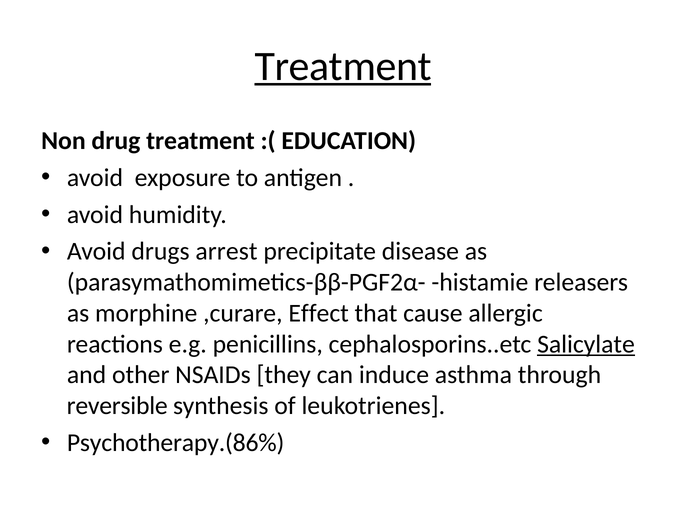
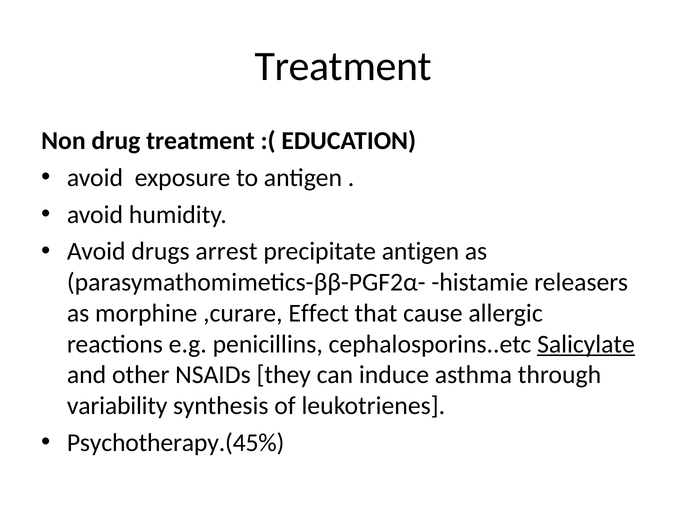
Treatment underline: present -> none (343, 66)
precipitate disease: disease -> antigen (420, 252)
reversible: reversible -> variability (117, 406)
Psychotherapy.(86%: Psychotherapy.(86% -> Psychotherapy.(45% (176, 443)
